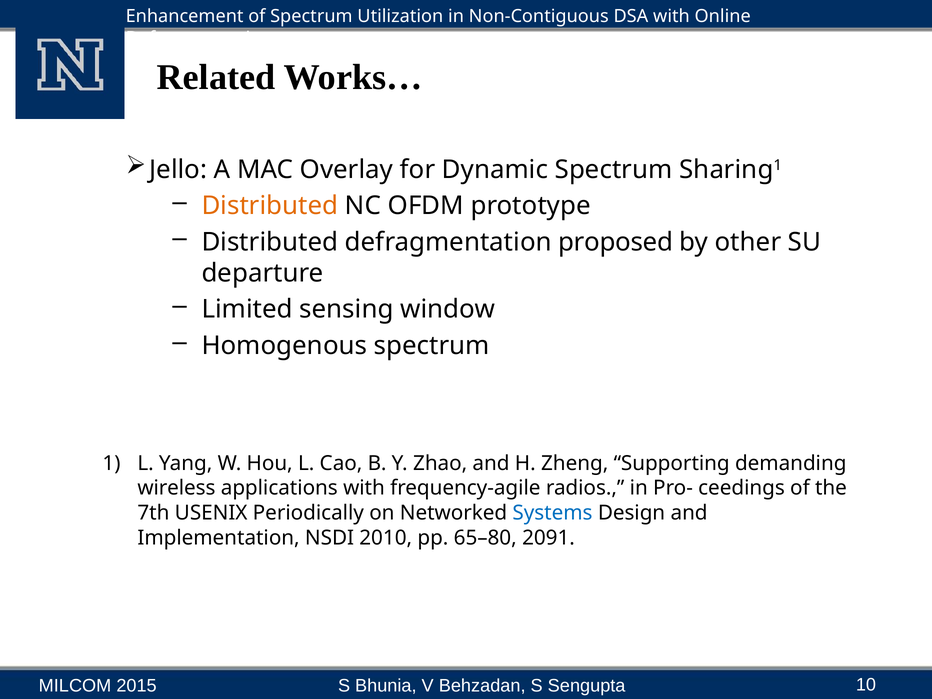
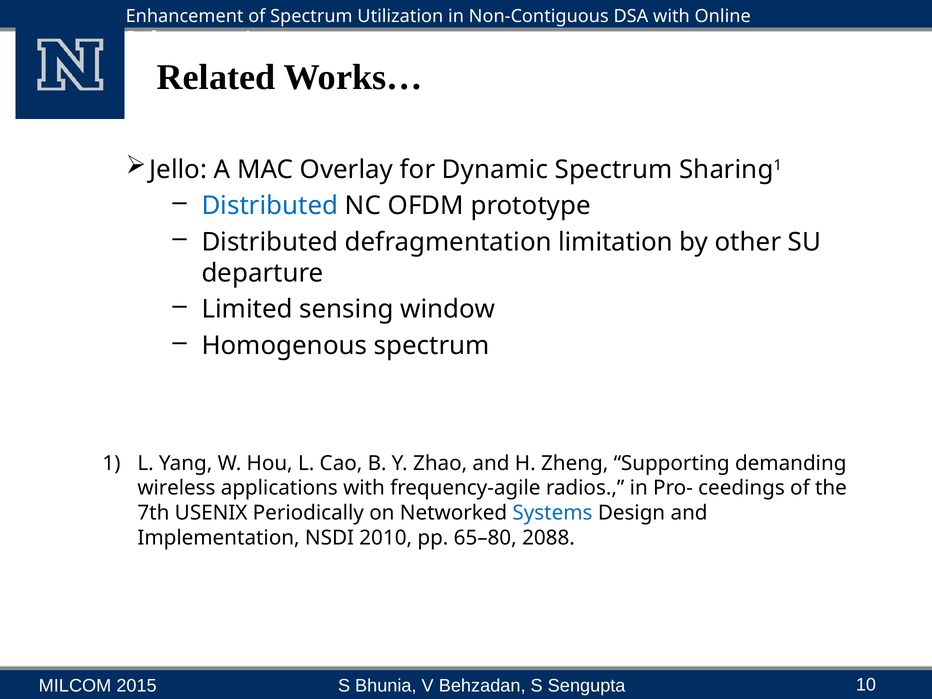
Distributed colour: orange -> blue (270, 206)
proposed: proposed -> limitation (616, 242)
2091: 2091 -> 2088 (549, 538)
